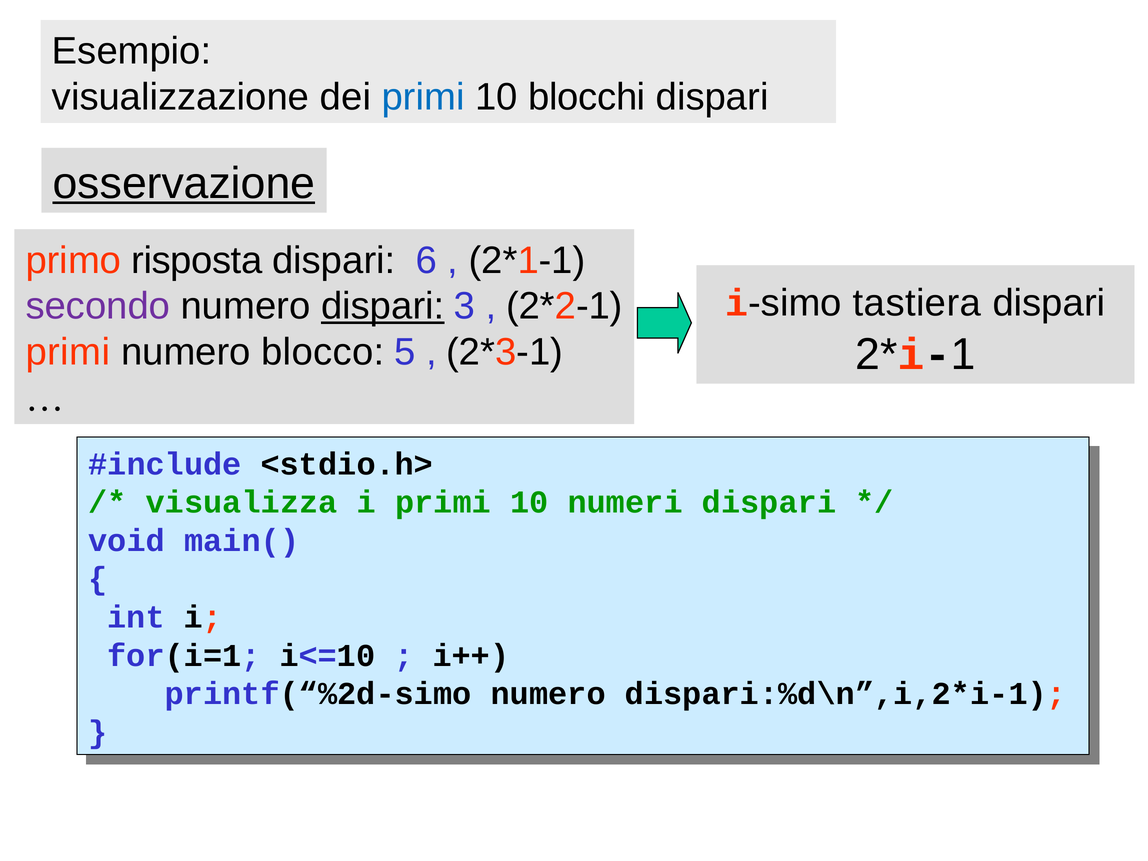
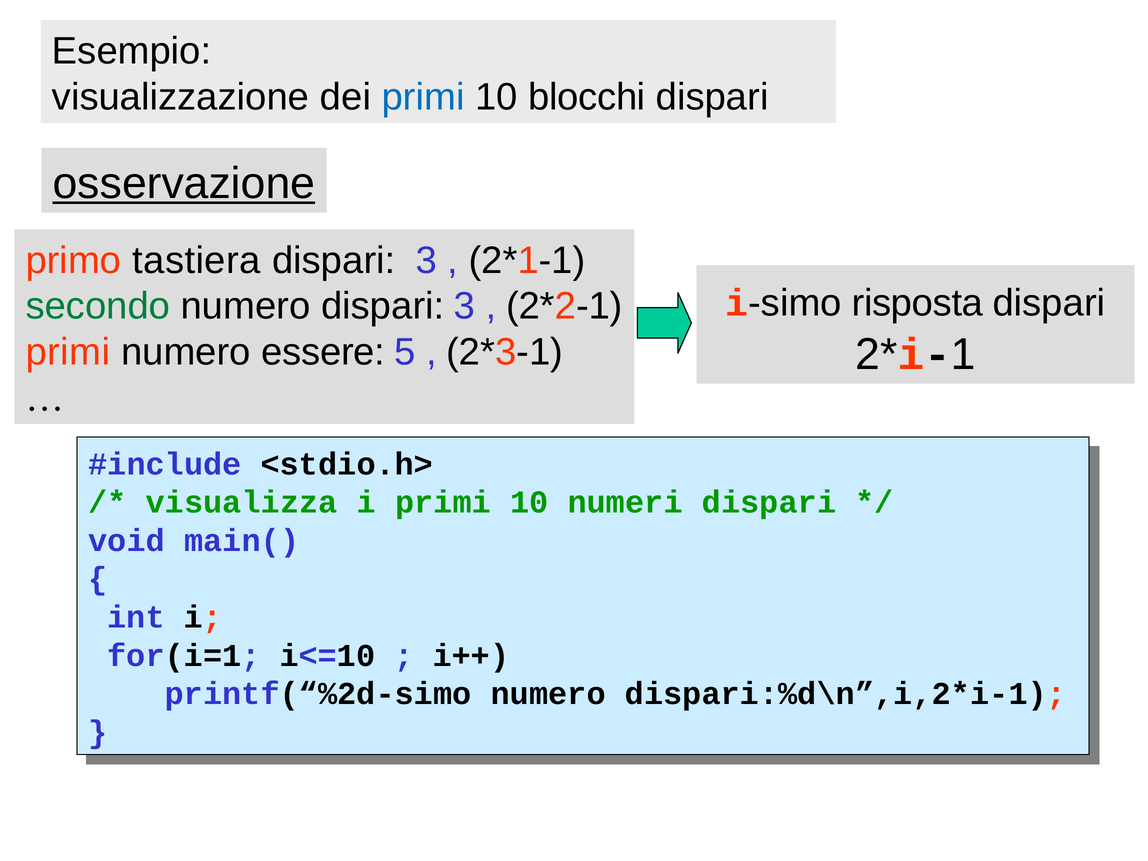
risposta: risposta -> tastiera (196, 260)
6: 6 -> 3 (426, 260)
secondo colour: purple -> green (98, 306)
dispari underline: present -> none (383, 306)
tastiera: tastiera -> risposta (917, 303)
blocco: blocco -> essere (323, 352)
